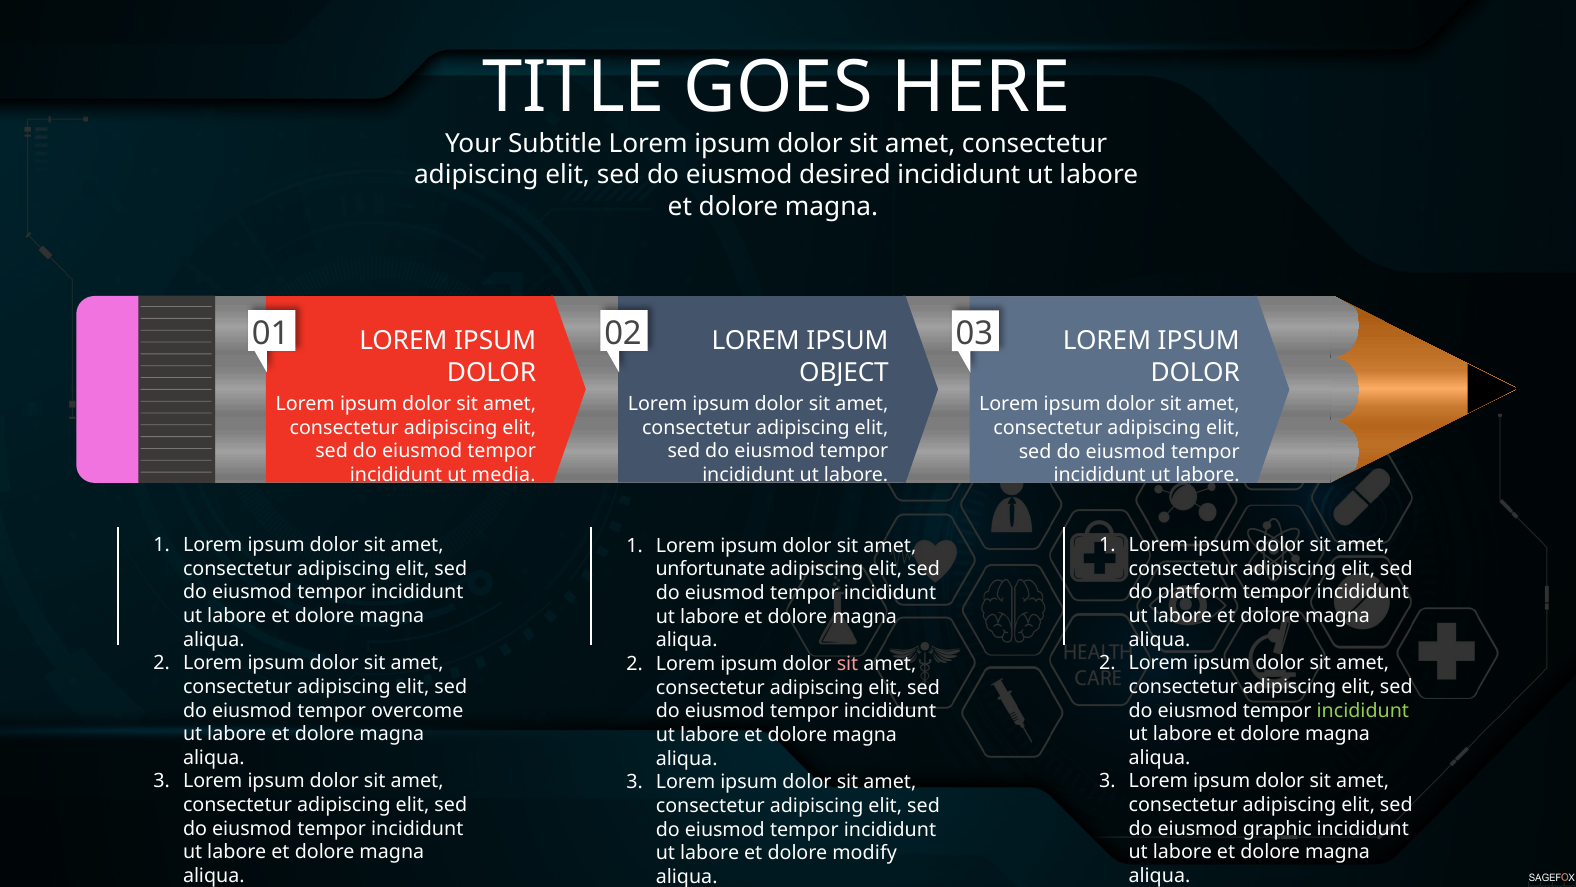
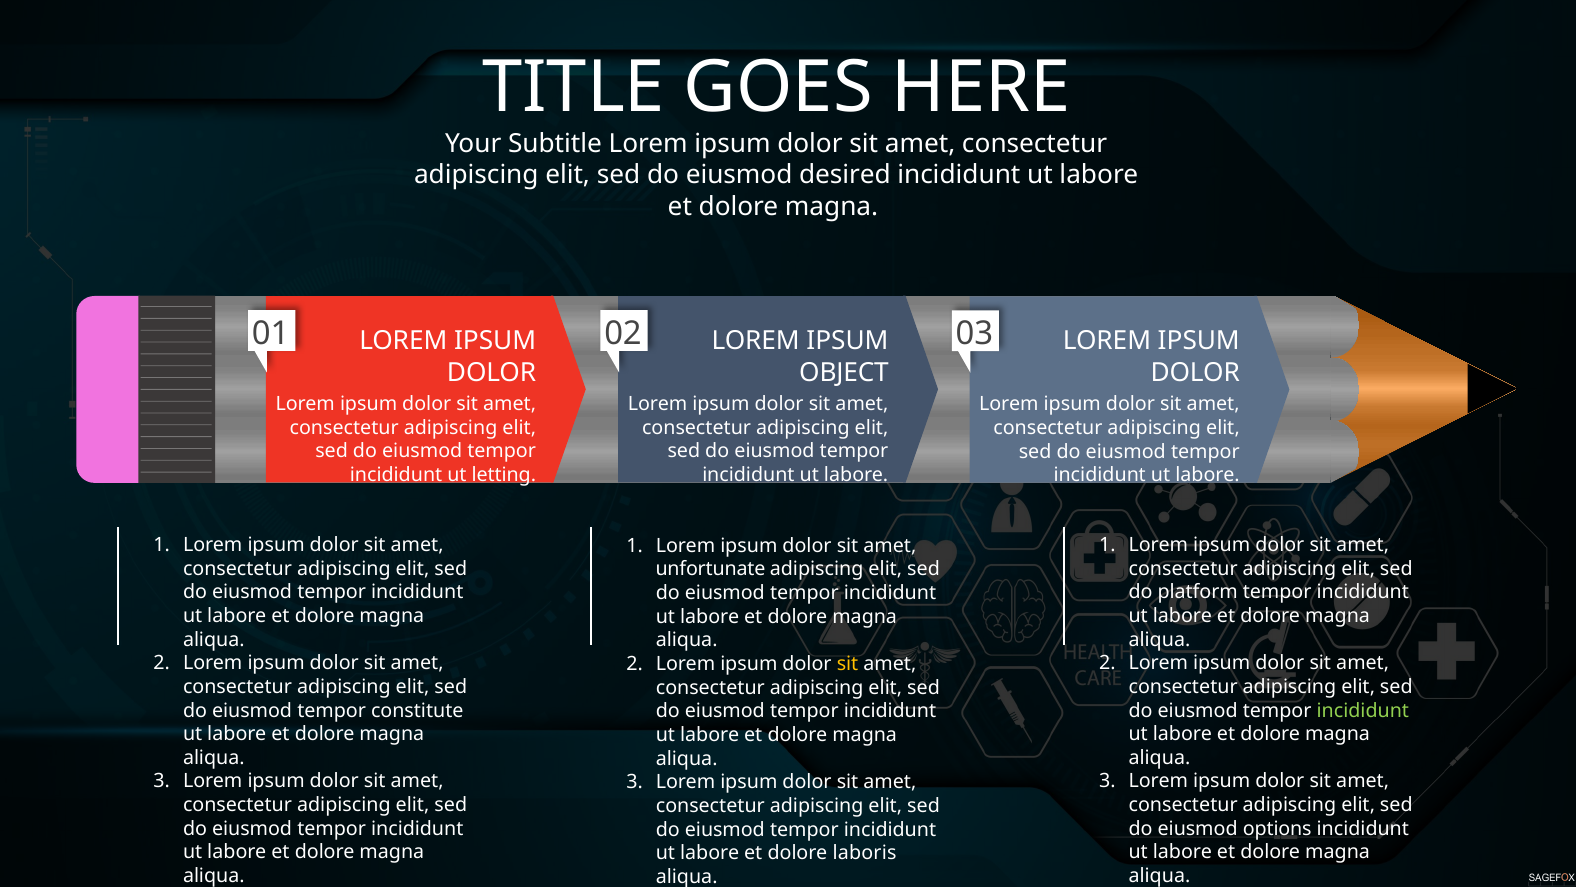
media: media -> letting (504, 475)
sit colour: pink -> yellow (848, 664)
overcome: overcome -> constitute (417, 710)
graphic: graphic -> options (1277, 828)
modify: modify -> laboris (865, 853)
